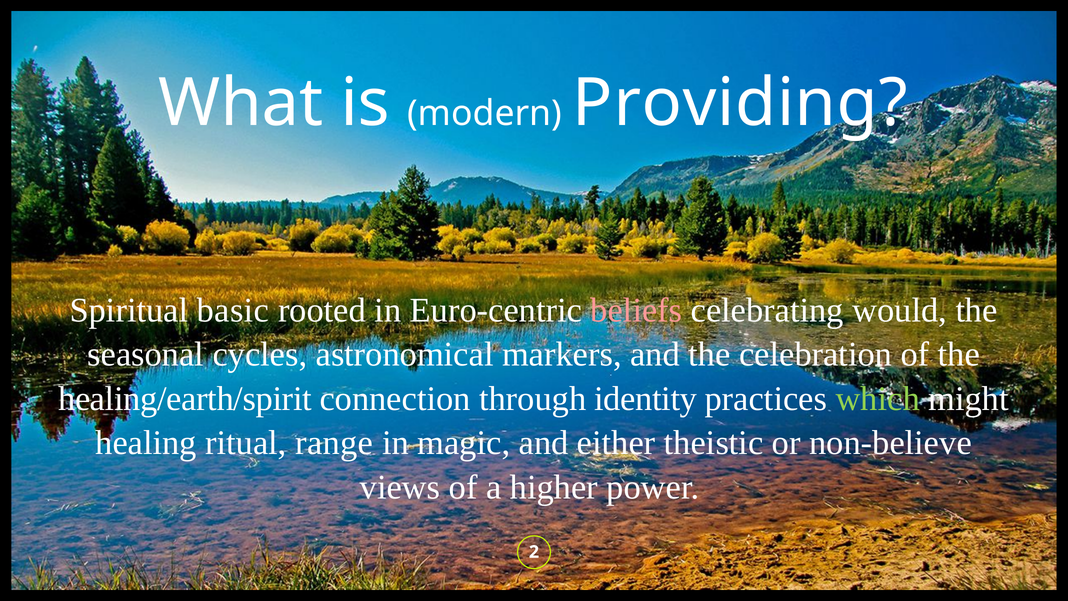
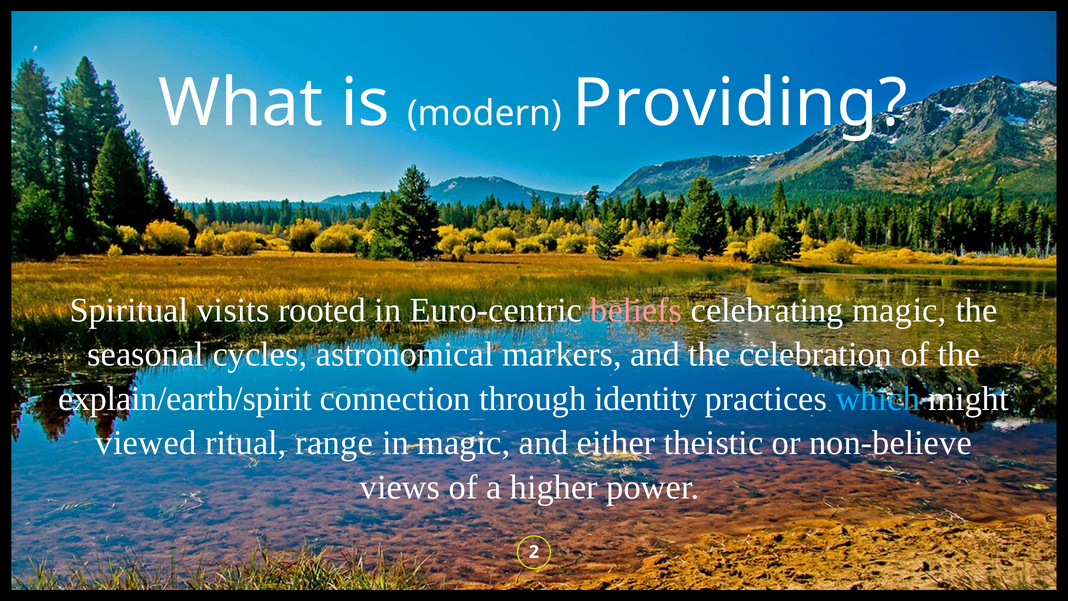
basic: basic -> visits (233, 310)
celebrating would: would -> magic (899, 310)
healing/earth/spirit: healing/earth/spirit -> explain/earth/spirit (185, 399)
which colour: light green -> light blue (878, 399)
healing: healing -> viewed (146, 443)
